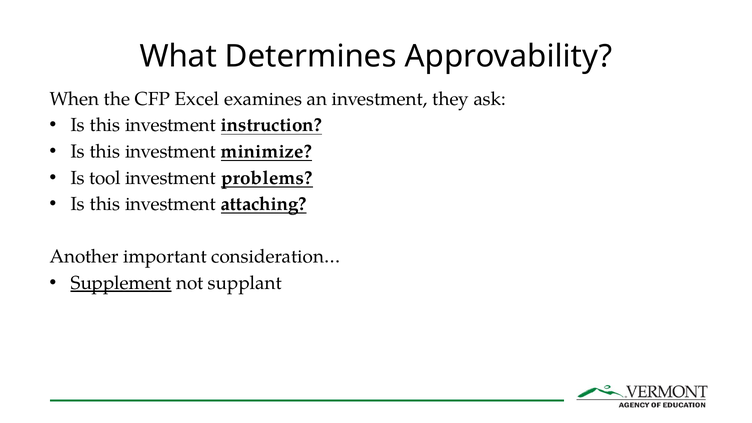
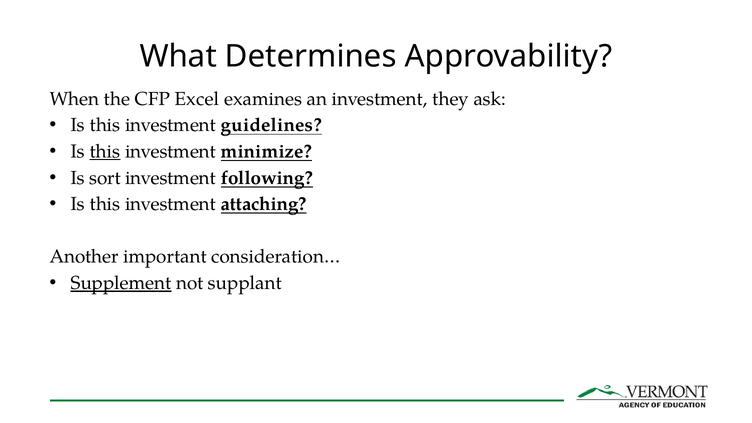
instruction: instruction -> guidelines (271, 125)
this underline: none -> present (105, 152)
tool: tool -> sort (105, 178)
problems: problems -> following (267, 178)
